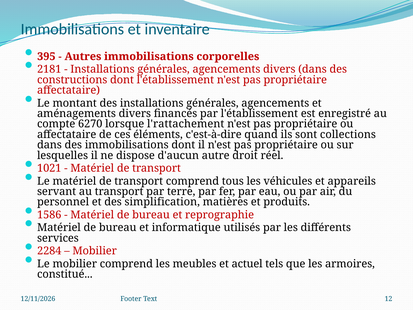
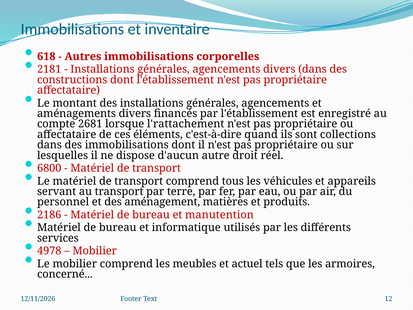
395: 395 -> 618 (46, 56)
6270: 6270 -> 2681 (90, 124)
1021: 1021 -> 6800 (49, 168)
simplification: simplification -> aménagement (162, 202)
1586: 1586 -> 2186 (49, 215)
reprographie: reprographie -> manutention (219, 215)
2284: 2284 -> 4978 (49, 251)
constitué: constitué -> concerné (65, 274)
